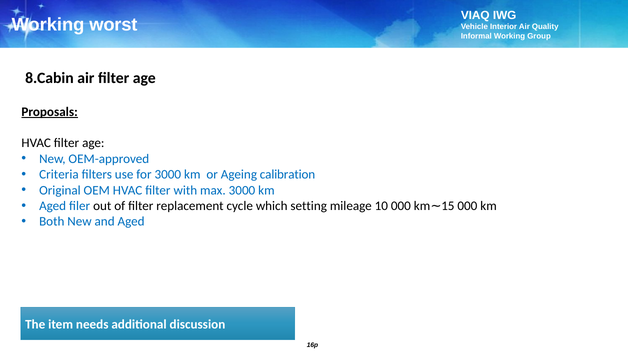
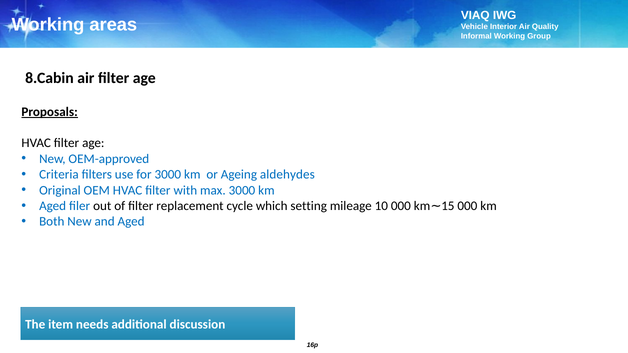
worst: worst -> areas (113, 25)
calibration: calibration -> aldehydes (287, 175)
